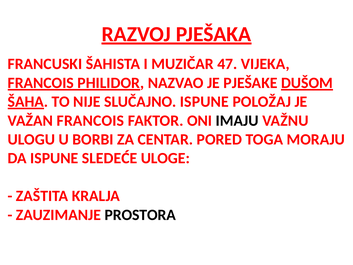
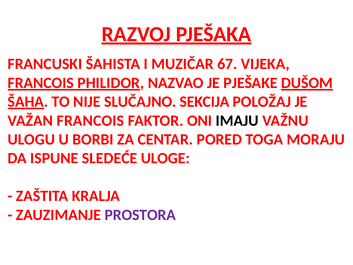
47: 47 -> 67 (227, 64)
SLUČAJNO ISPUNE: ISPUNE -> SEKCIJA (204, 102)
PROSTORA colour: black -> purple (140, 215)
